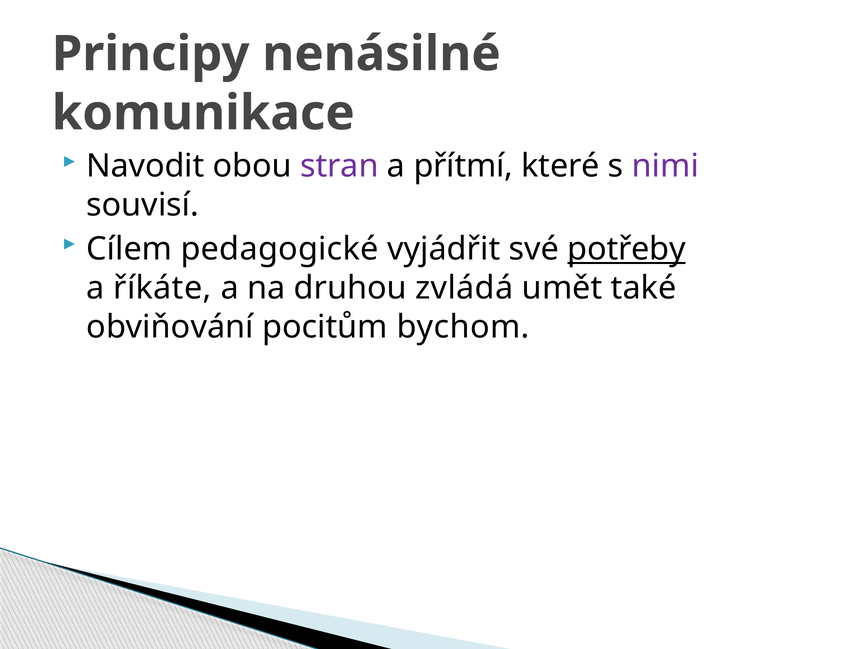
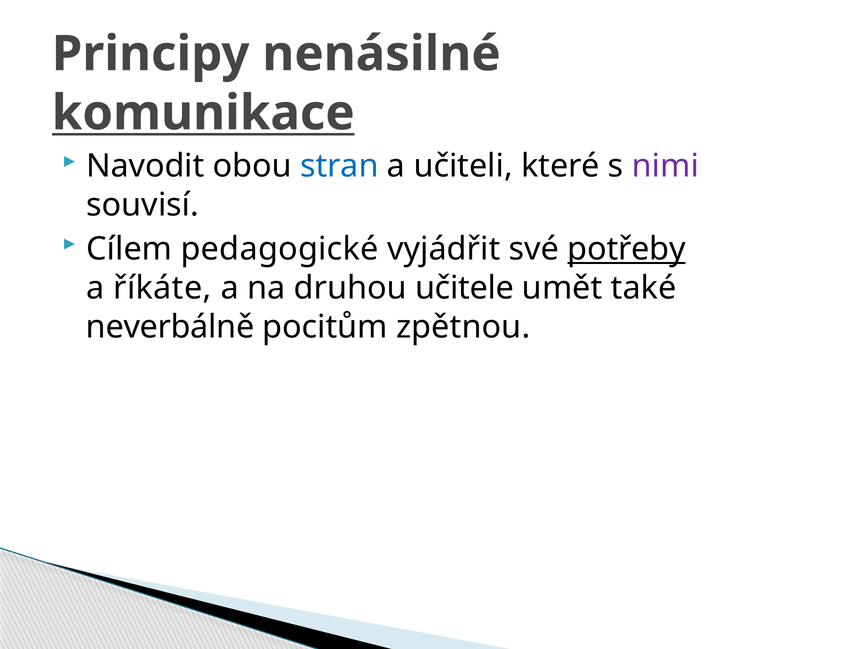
komunikace underline: none -> present (203, 113)
stran colour: purple -> blue (339, 166)
přítmí: přítmí -> učiteli (463, 166)
zvládá: zvládá -> učitele (465, 288)
obviňování: obviňování -> neverbálně (170, 327)
bychom: bychom -> zpětnou (463, 327)
